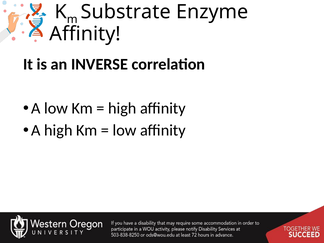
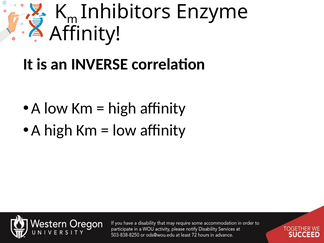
Substrate: Substrate -> Inhibitors (126, 12)
